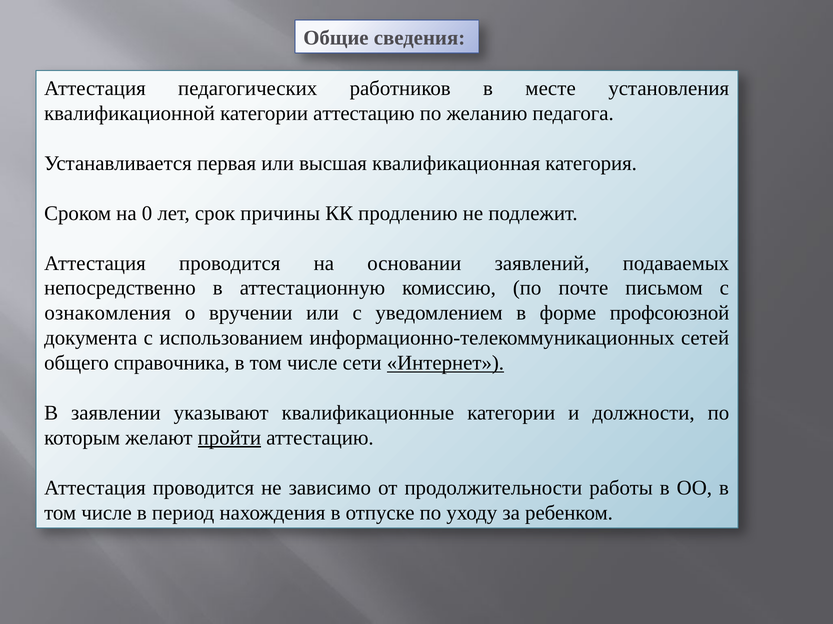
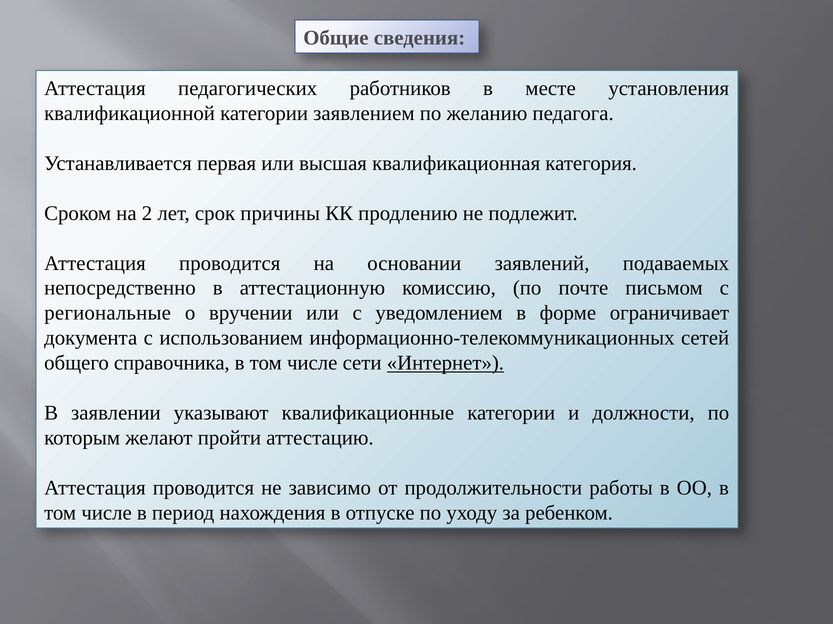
категории аттестацию: аттестацию -> заявлением (364, 114)
0: 0 -> 2 (147, 213)
ознакомления: ознакомления -> региональные (108, 313)
профсоюзной: профсоюзной -> ограничивает (669, 313)
пройти underline: present -> none (229, 438)
